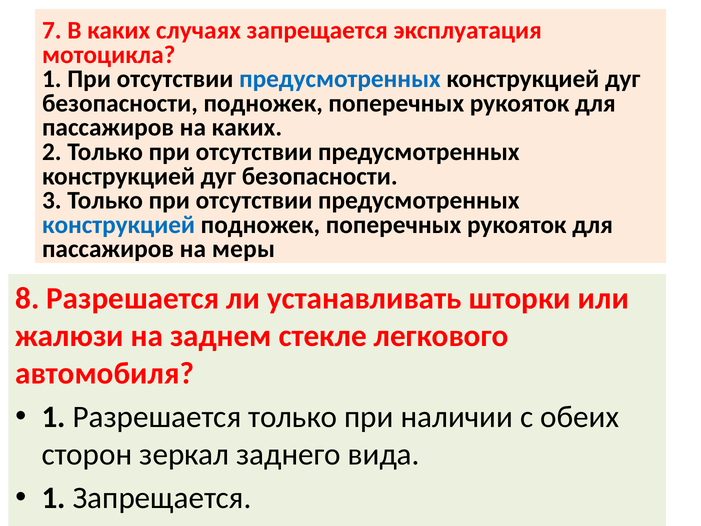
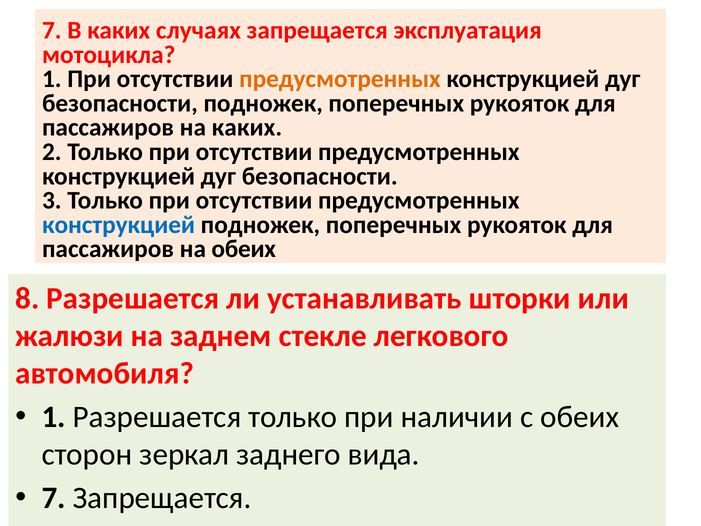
предусмотренных colour: blue -> orange (340, 79)
на меры: меры -> обеих (244, 249)
1: 1 -> 7 (54, 498)
